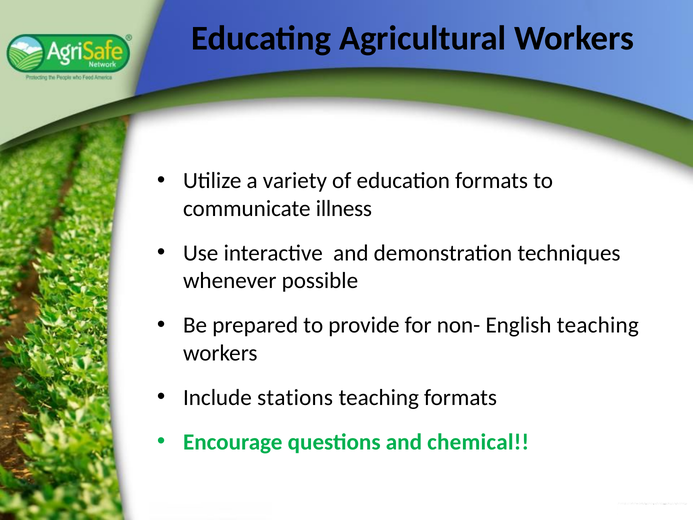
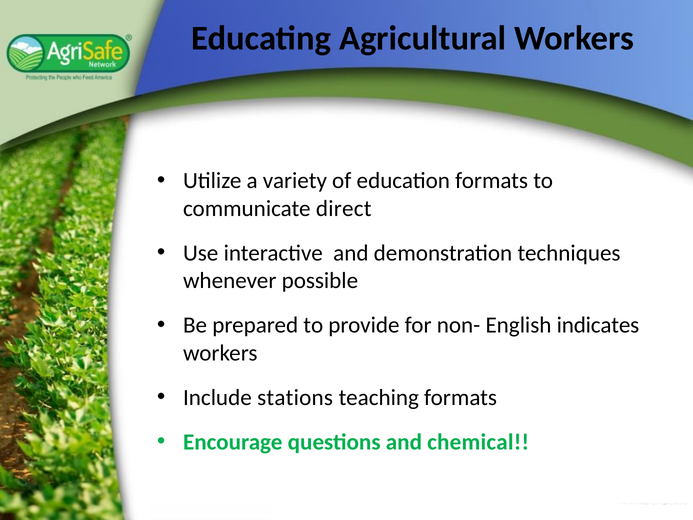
illness: illness -> direct (344, 208)
English teaching: teaching -> indicates (598, 325)
